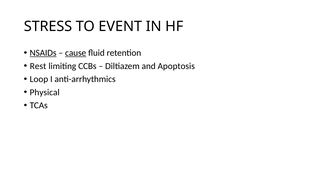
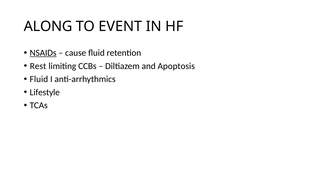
STRESS: STRESS -> ALONG (48, 26)
cause underline: present -> none (76, 53)
Loop: Loop -> Fluid (39, 79)
Physical: Physical -> Lifestyle (45, 92)
